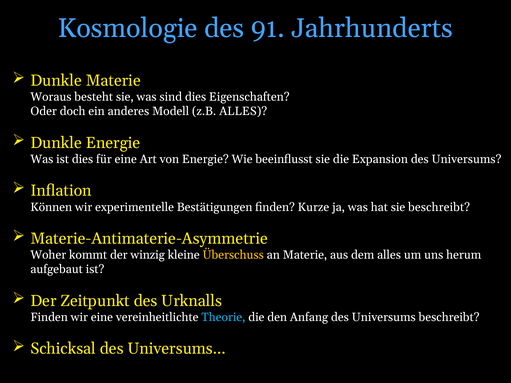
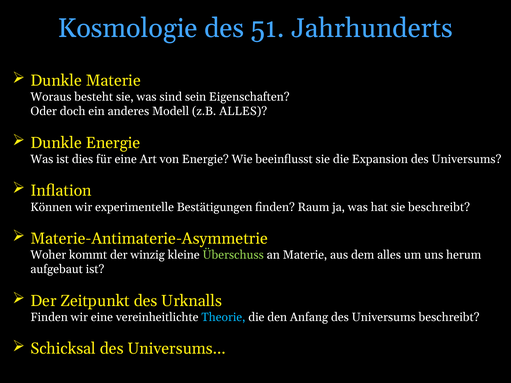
91: 91 -> 51 (267, 28)
sind dies: dies -> sein (196, 97)
Kurze: Kurze -> Raum (314, 207)
Überschuss colour: yellow -> light green (233, 255)
